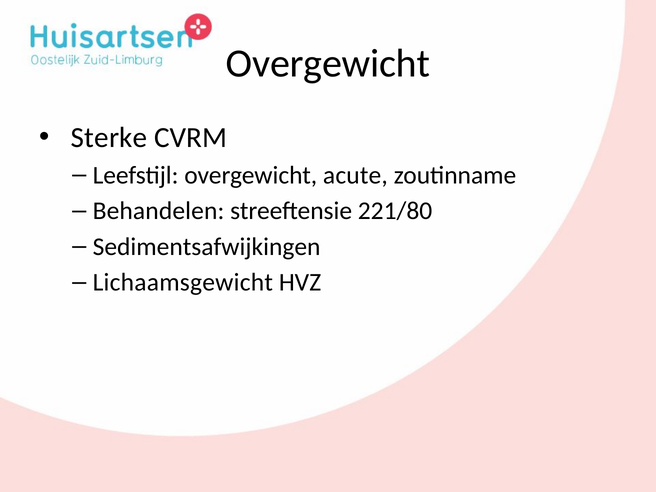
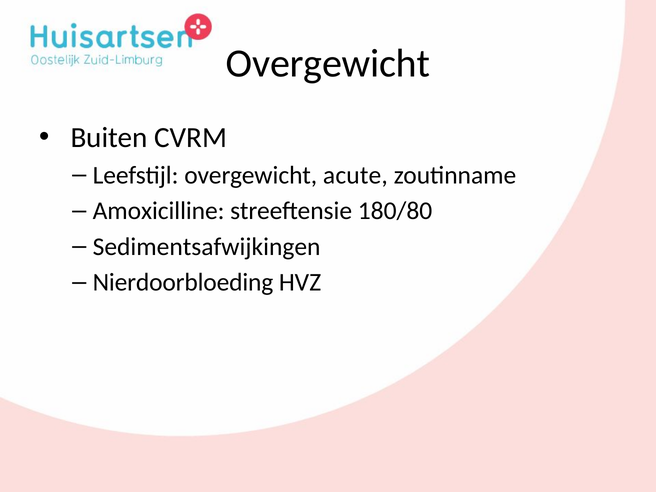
Sterke: Sterke -> Buiten (109, 138)
Behandelen: Behandelen -> Amoxicilline (159, 211)
221/80: 221/80 -> 180/80 (395, 211)
Lichaamsgewicht: Lichaamsgewicht -> Nierdoorbloeding (183, 283)
